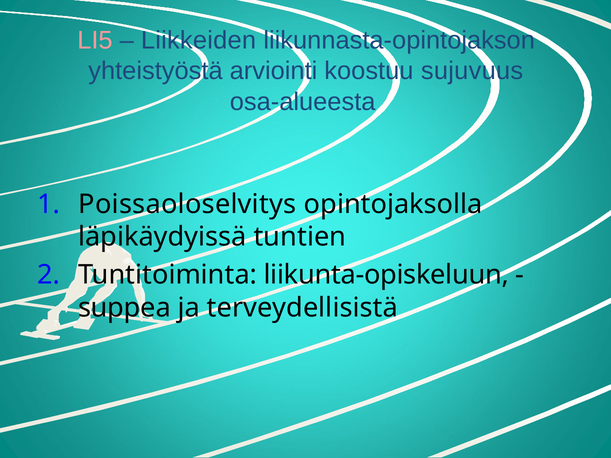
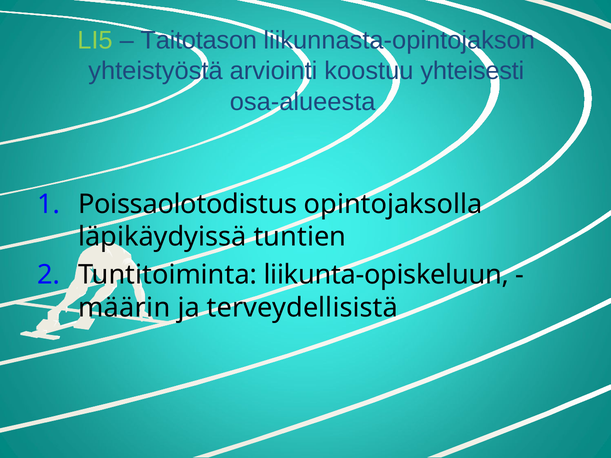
LI5 colour: pink -> light green (95, 41)
Liikkeiden: Liikkeiden -> Taitotason (199, 41)
sujuvuus: sujuvuus -> yhteisesti (472, 71)
Poissaoloselvitys: Poissaoloselvitys -> Poissaolotodistus (188, 205)
suppea: suppea -> määrin (124, 308)
